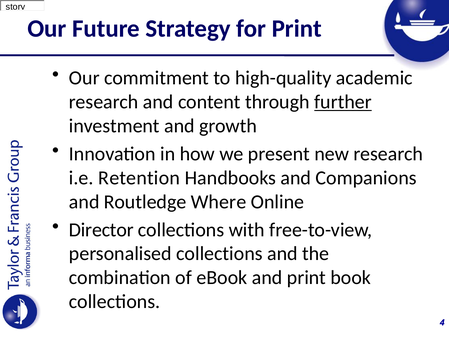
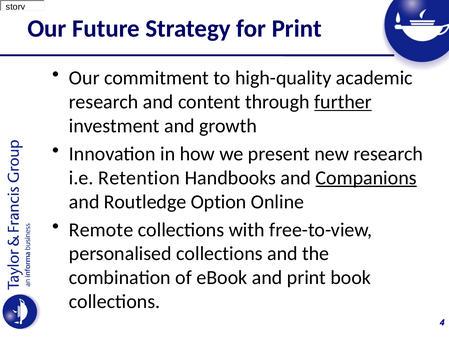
Companions underline: none -> present (366, 178)
Where: Where -> Option (219, 202)
Director: Director -> Remote (101, 230)
